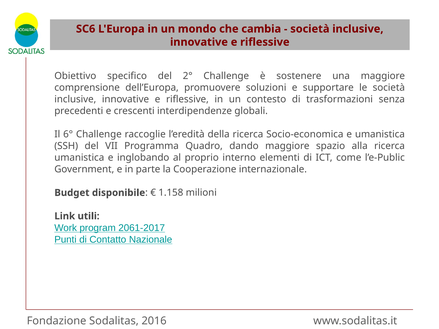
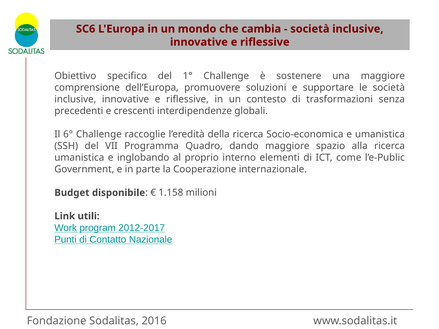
2°: 2° -> 1° (188, 76)
2061-2017: 2061-2017 -> 2012-2017 (142, 228)
